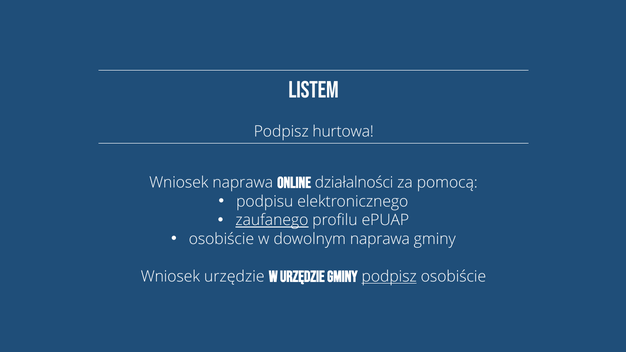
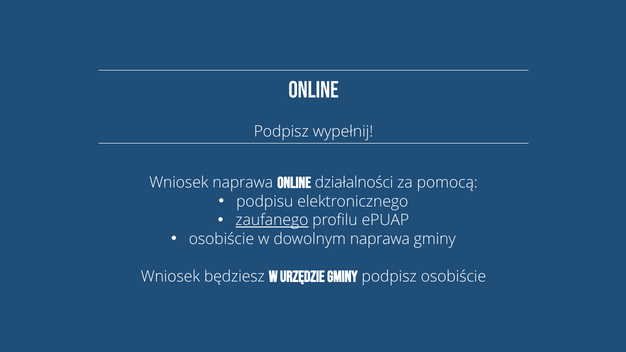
listem: listem -> online (314, 90)
hurtowa: hurtowa -> wypełnij (343, 132)
Wniosek urzędzie: urzędzie -> będziesz (234, 277)
podpisz underline: present -> none (389, 277)
